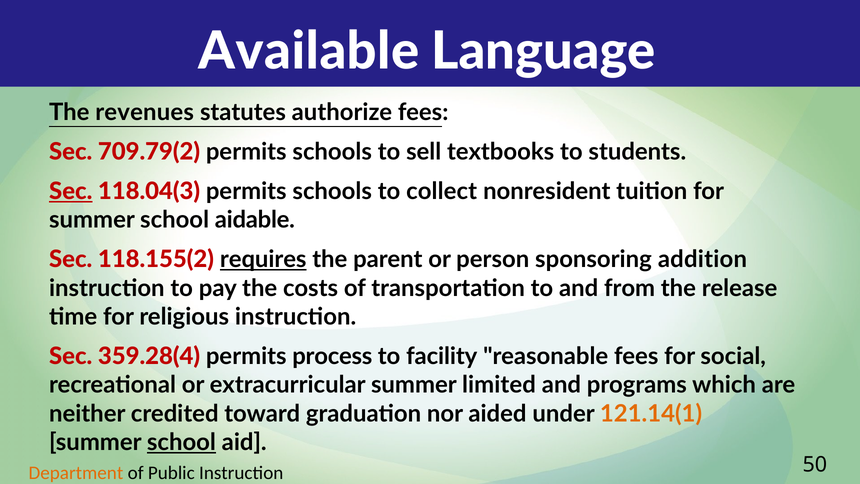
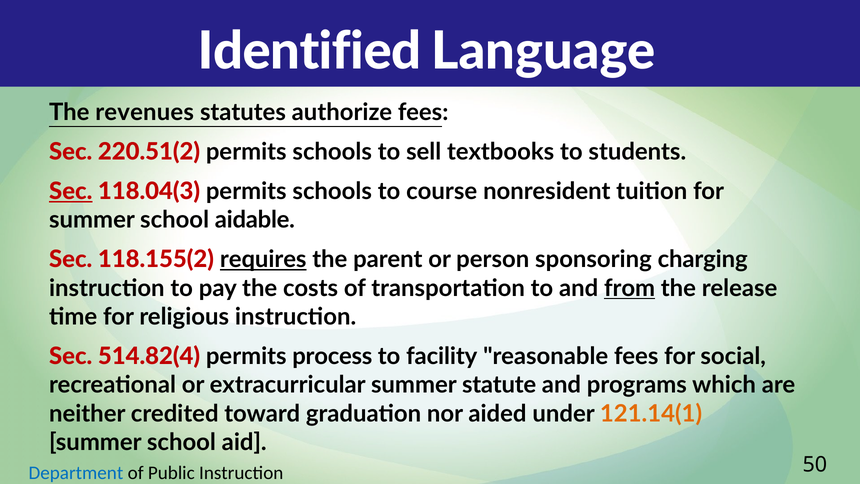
Available: Available -> Identified (309, 51)
709.79(2: 709.79(2 -> 220.51(2 (149, 152)
collect: collect -> course (442, 191)
addition: addition -> charging (703, 259)
from underline: none -> present (630, 288)
359.28(4: 359.28(4 -> 514.82(4 (149, 356)
limited: limited -> statute (499, 385)
school underline: present -> none (181, 442)
Department colour: orange -> blue (76, 473)
